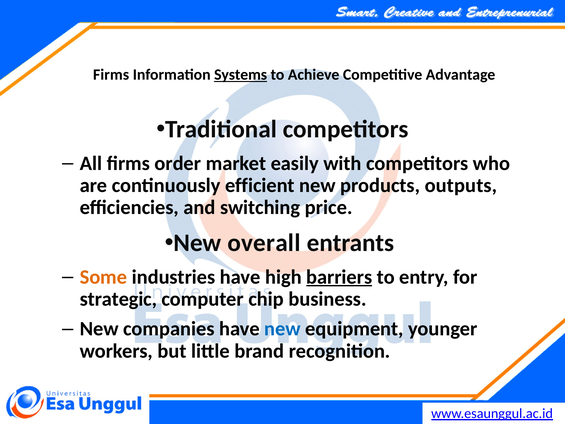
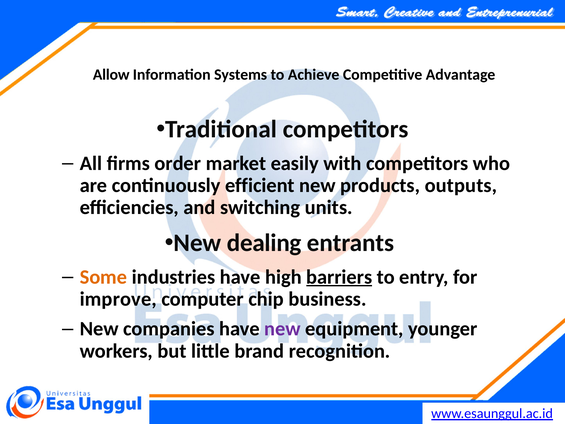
Firms: Firms -> Allow (111, 75)
Systems underline: present -> none (241, 75)
price: price -> units (329, 207)
overall: overall -> dealing (264, 243)
strategic: strategic -> improve (118, 299)
new colour: blue -> purple (282, 329)
